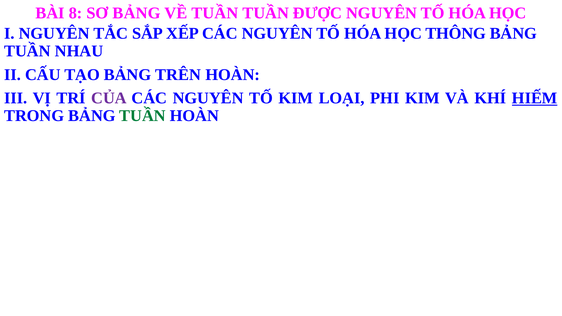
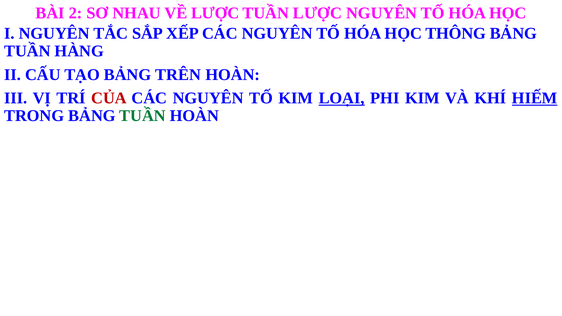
8: 8 -> 2 (76, 13)
SƠ BẢNG: BẢNG -> NHAU (137, 13)
VỀ TUẦN: TUẦN -> LƯỢC (215, 13)
TUẦN ĐƯỢC: ĐƯỢC -> LƯỢC (317, 13)
NHAU: NHAU -> HÀNG (79, 51)
CỦA colour: purple -> red (109, 98)
LOẠI underline: none -> present (342, 98)
